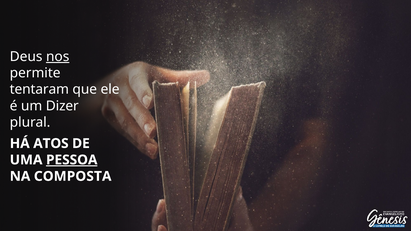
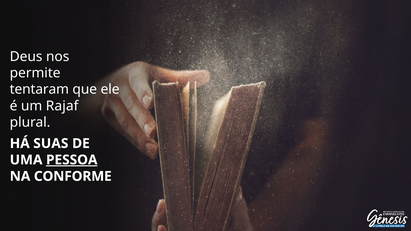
nos underline: present -> none (58, 57)
Dizer: Dizer -> Rajaf (62, 106)
ATOS: ATOS -> SUAS (51, 144)
COMPOSTA: COMPOSTA -> CONFORME (73, 176)
